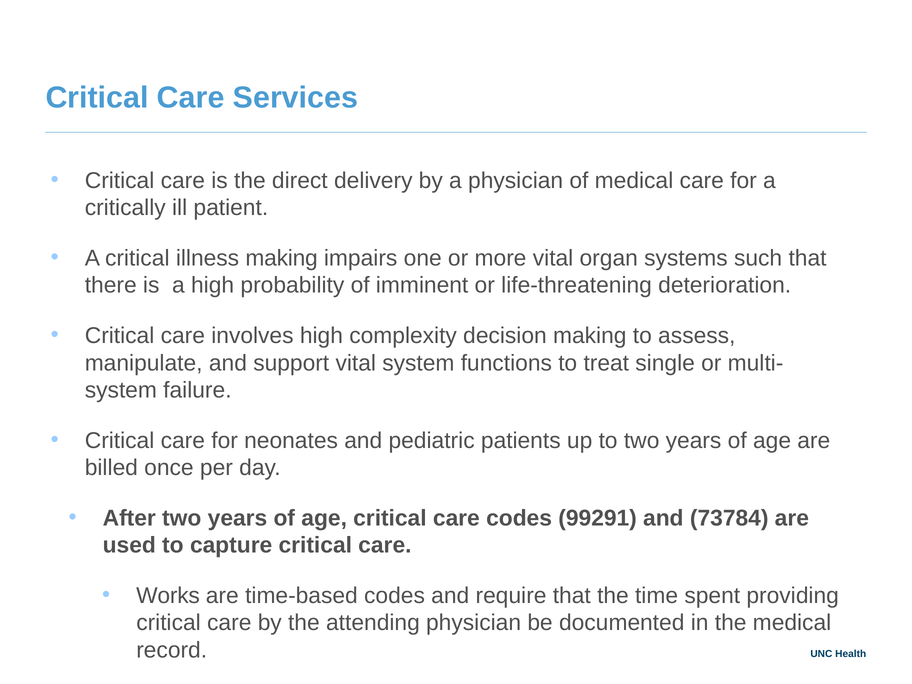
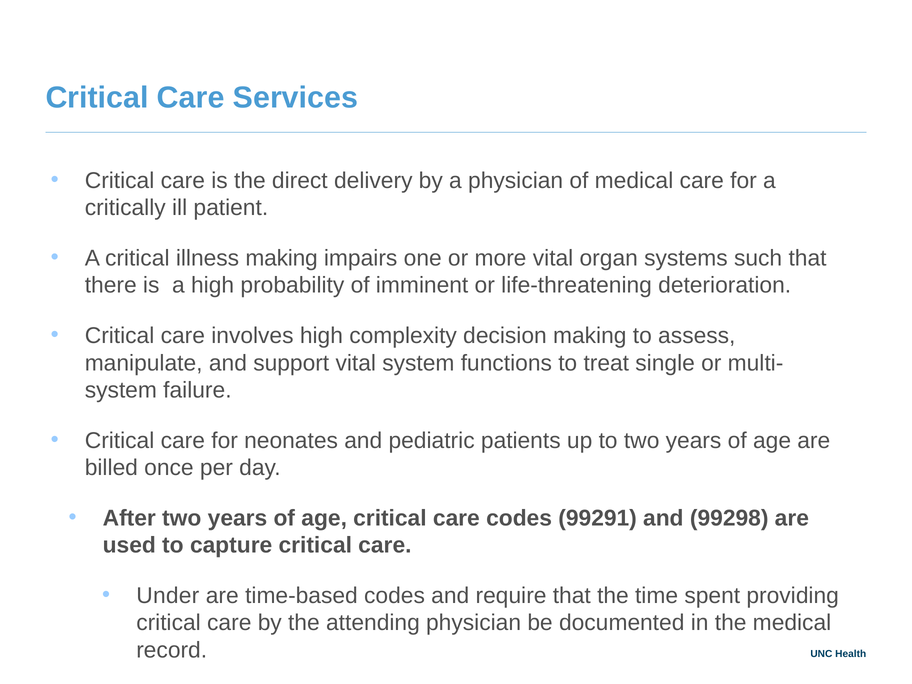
73784: 73784 -> 99298 (729, 518)
Works: Works -> Under (168, 596)
